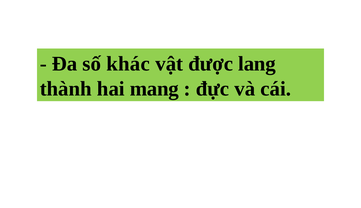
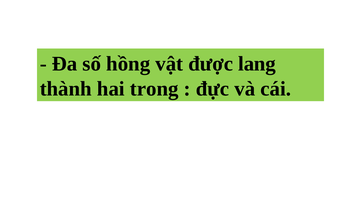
khác: khác -> hồng (128, 64)
mang: mang -> trong (154, 89)
